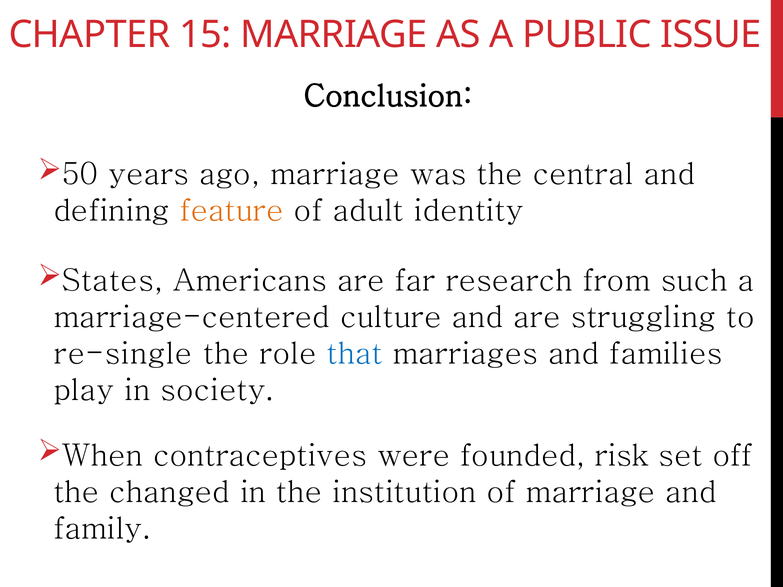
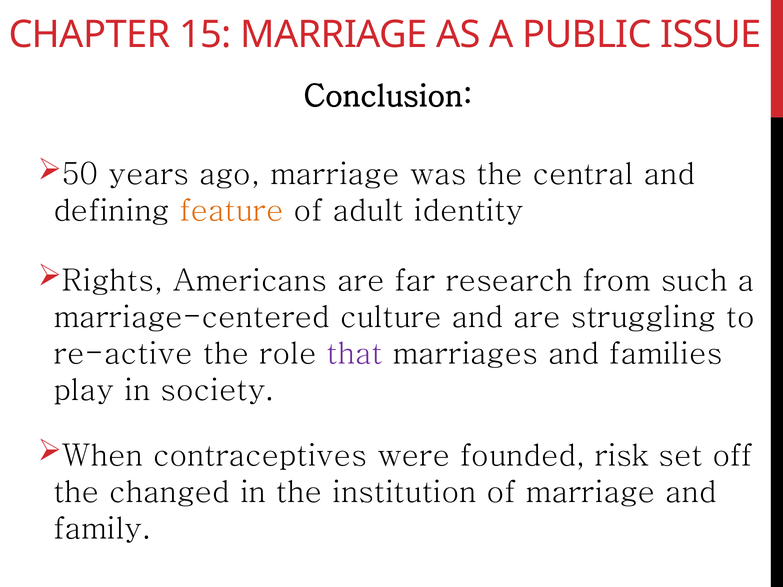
States: States -> Rights (112, 281)
re-single: re-single -> re-active (123, 354)
that colour: blue -> purple (355, 354)
